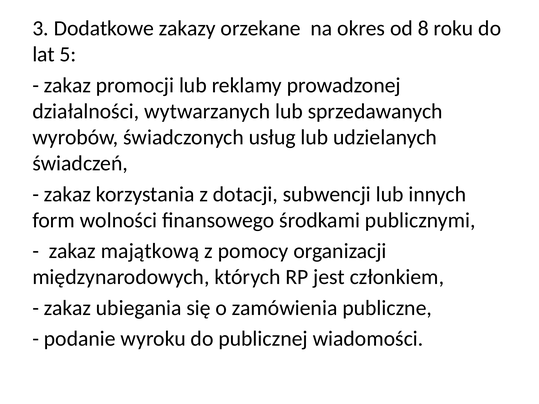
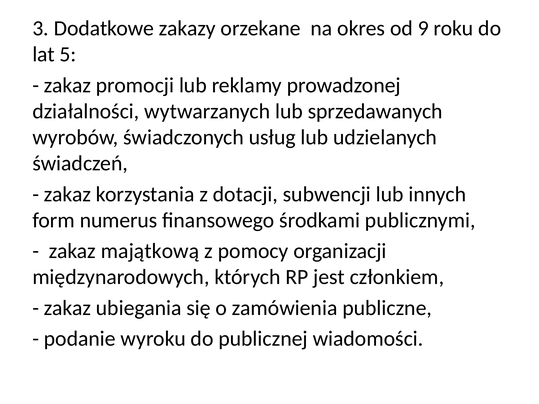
8: 8 -> 9 (423, 28)
wolności: wolności -> numerus (119, 220)
